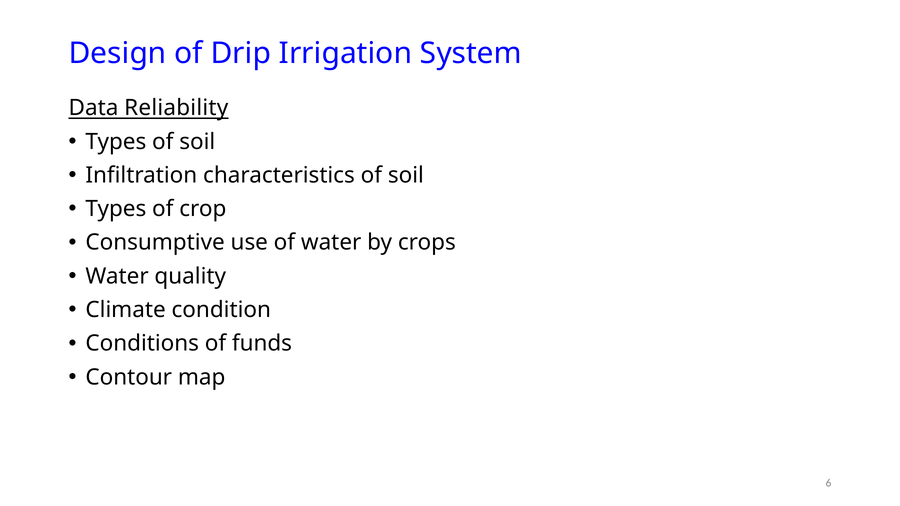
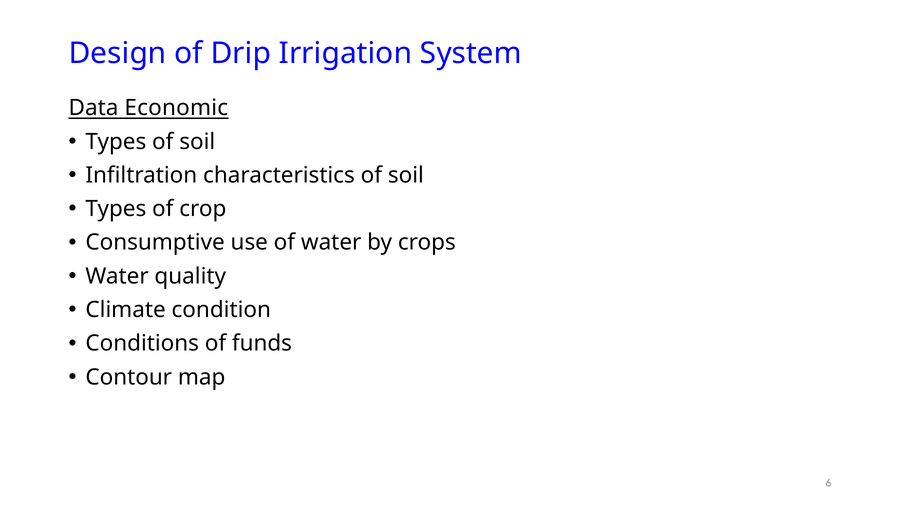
Reliability: Reliability -> Economic (176, 108)
